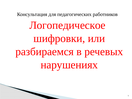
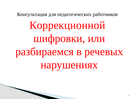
Логопедическое: Логопедическое -> Коррекционной (67, 25)
